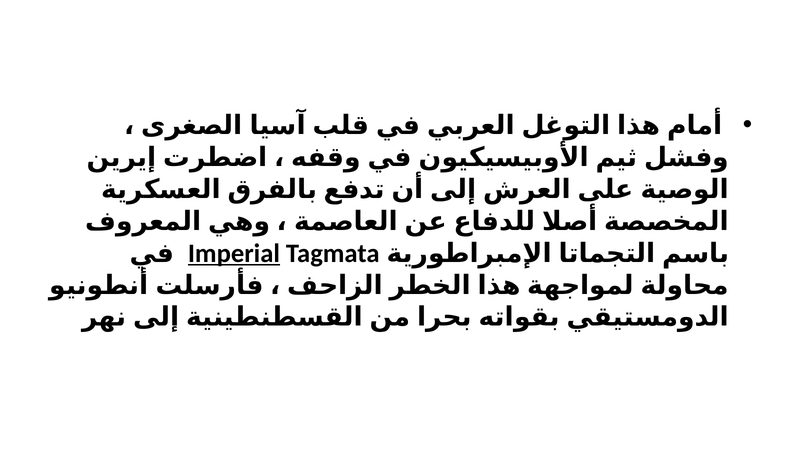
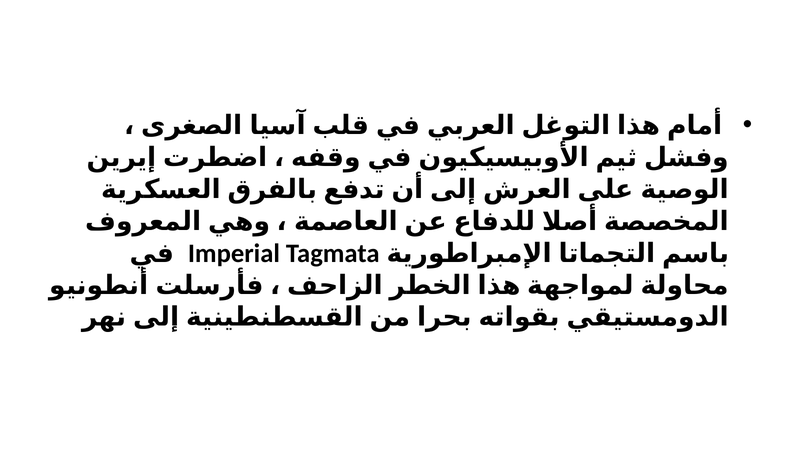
Imperial underline: present -> none (234, 253)
